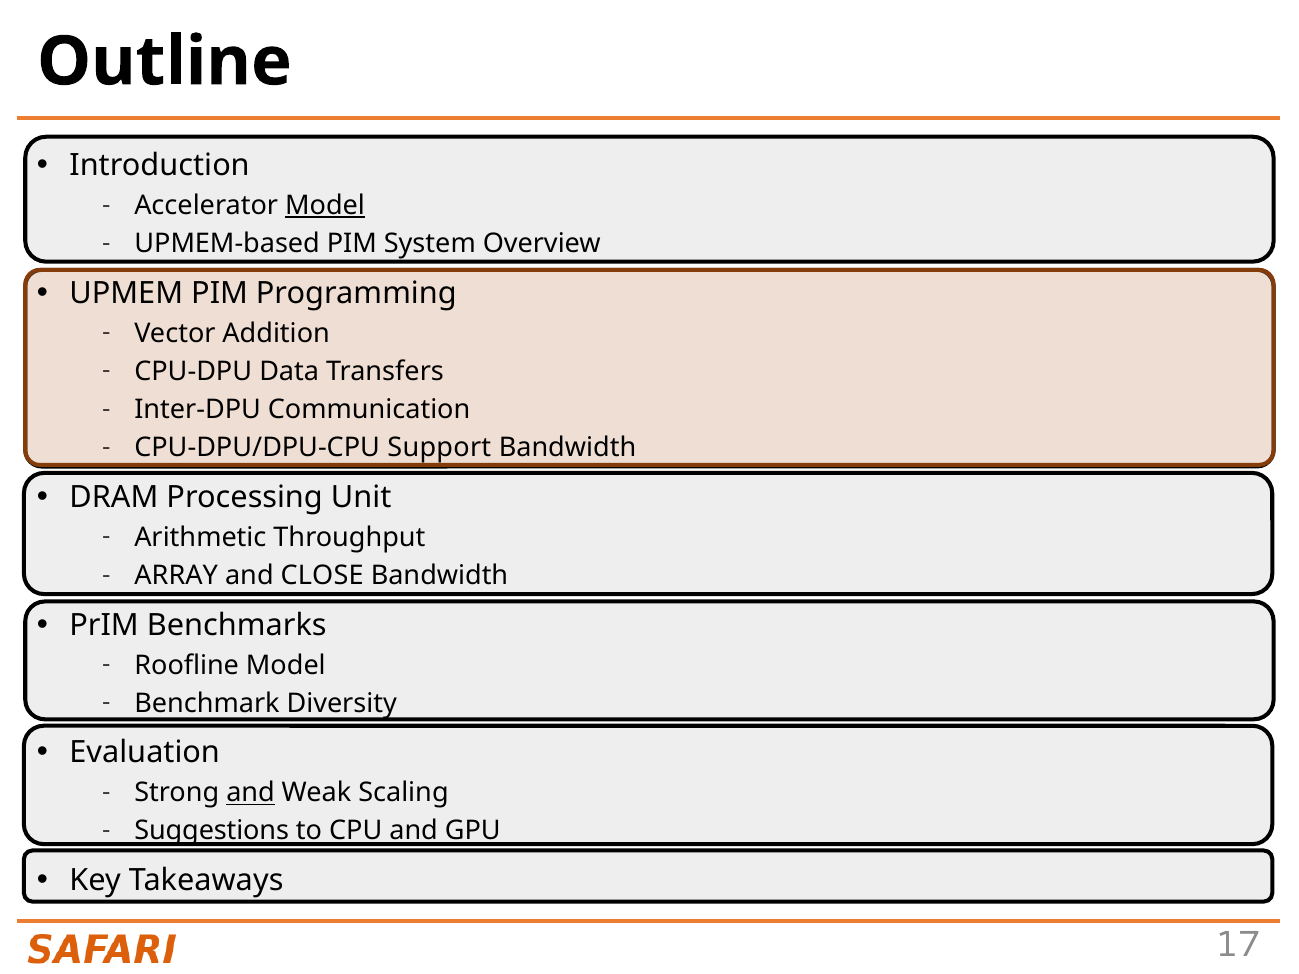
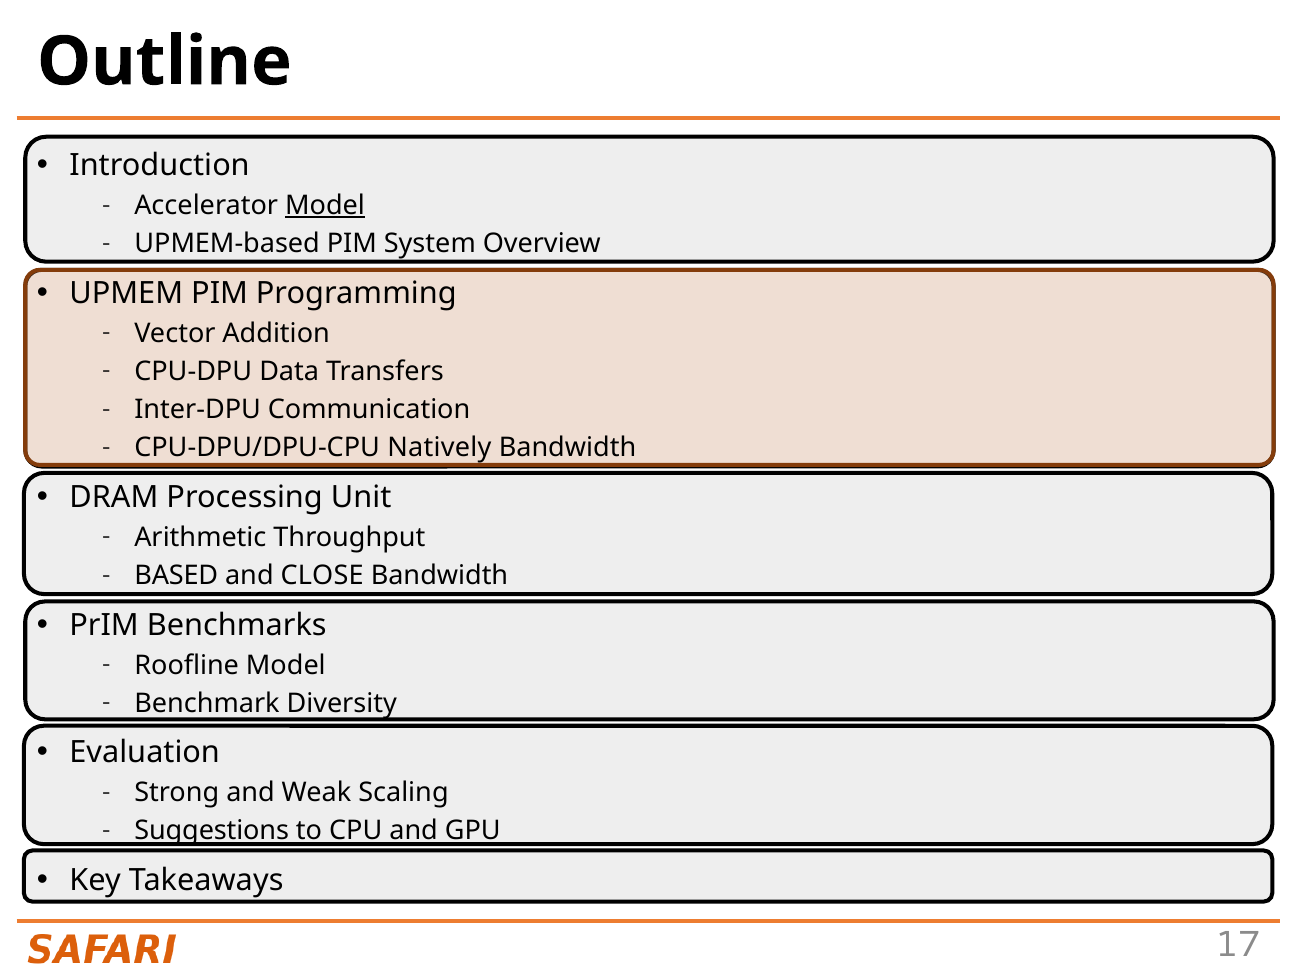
Support: Support -> Natively (439, 448)
ARRAY: ARRAY -> BASED (176, 576)
and underline: present -> none (251, 793)
